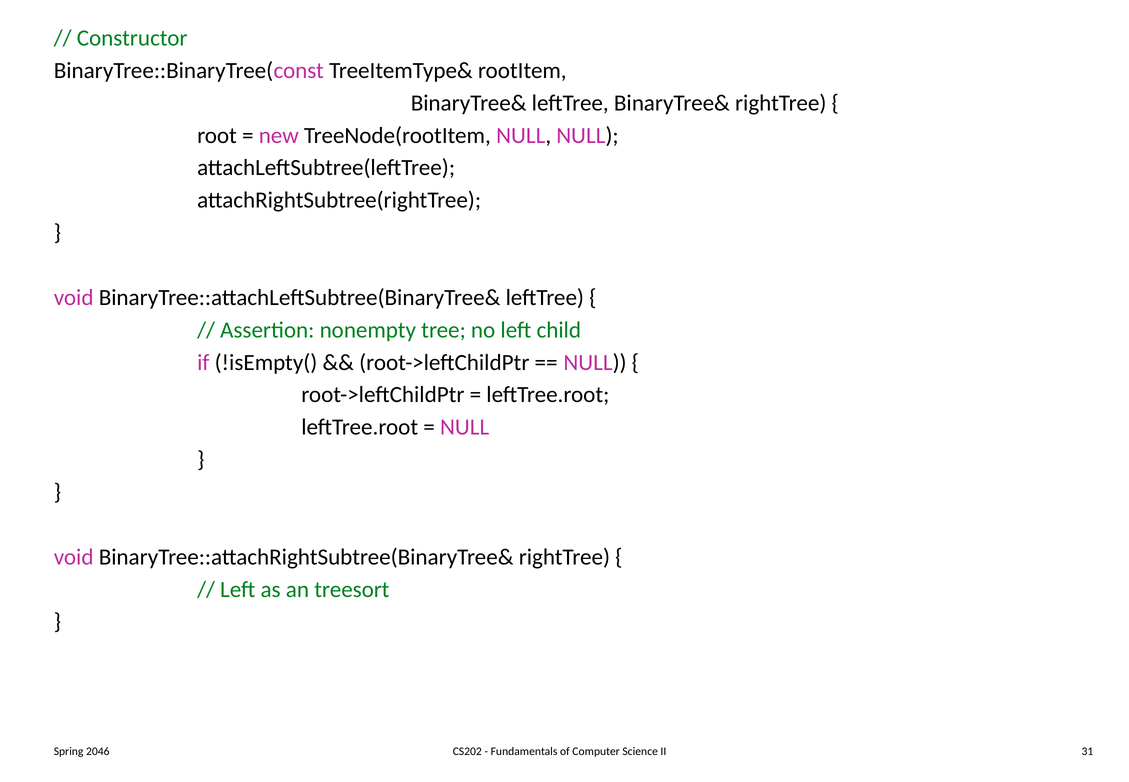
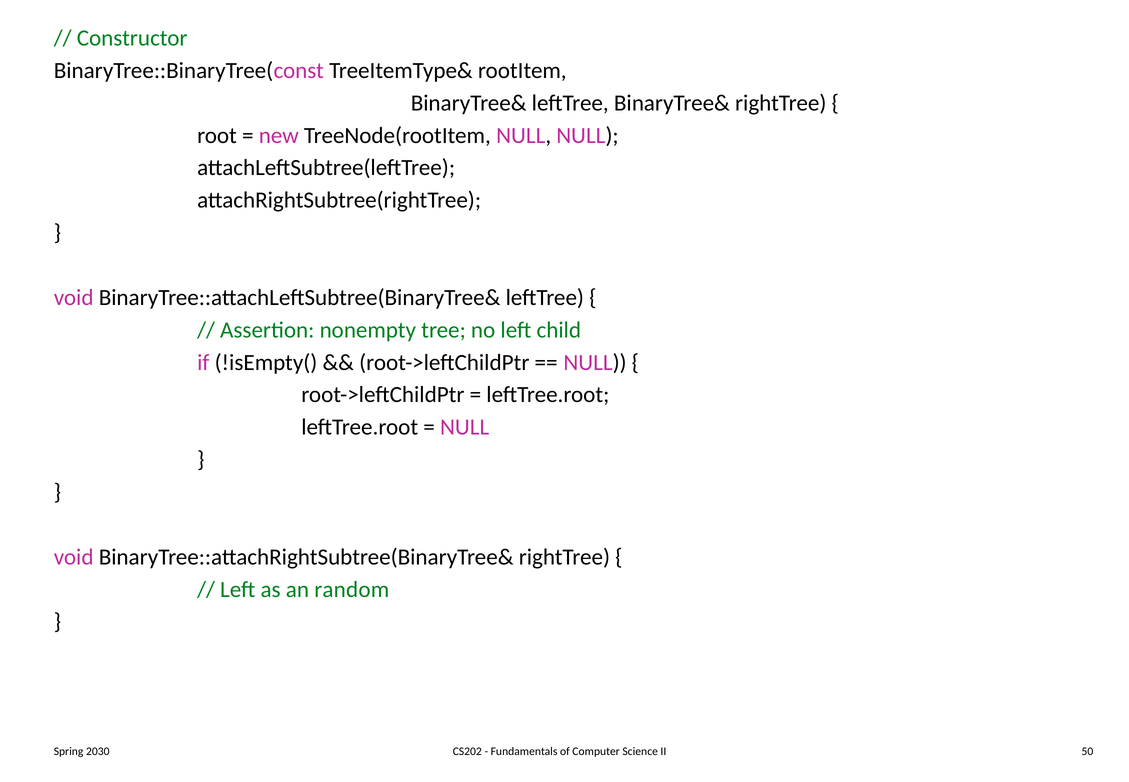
treesort: treesort -> random (352, 589)
2046: 2046 -> 2030 (98, 751)
31: 31 -> 50 (1087, 751)
